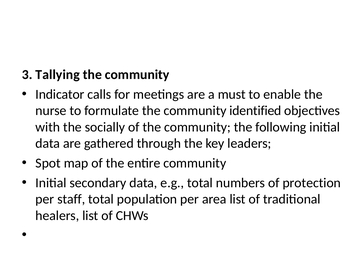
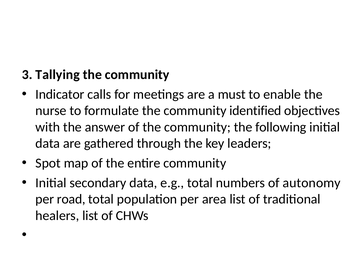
socially: socially -> answer (105, 127)
protection: protection -> autonomy (312, 183)
staff: staff -> road (71, 199)
